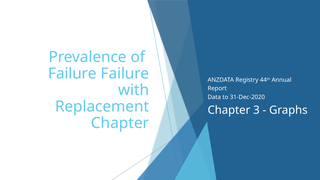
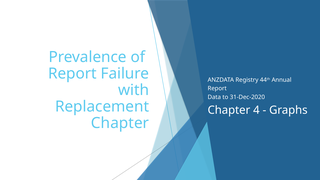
Failure: Failure -> Report (72, 74)
3: 3 -> 4 (256, 110)
